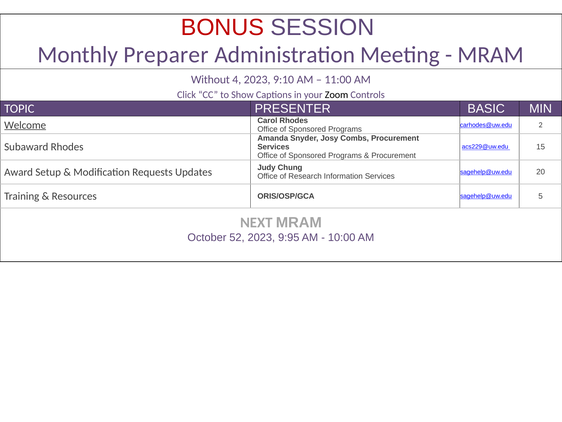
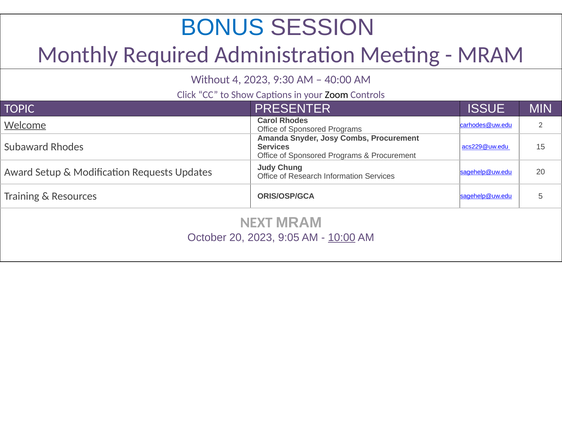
BONUS colour: red -> blue (222, 28)
Preparer: Preparer -> Required (166, 55)
9:10: 9:10 -> 9:30 (284, 80)
11:00: 11:00 -> 40:00 (338, 80)
BASIC: BASIC -> ISSUE (486, 109)
October 52: 52 -> 20 (237, 237)
9:95: 9:95 -> 9:05 (289, 237)
10:00 underline: none -> present (342, 237)
